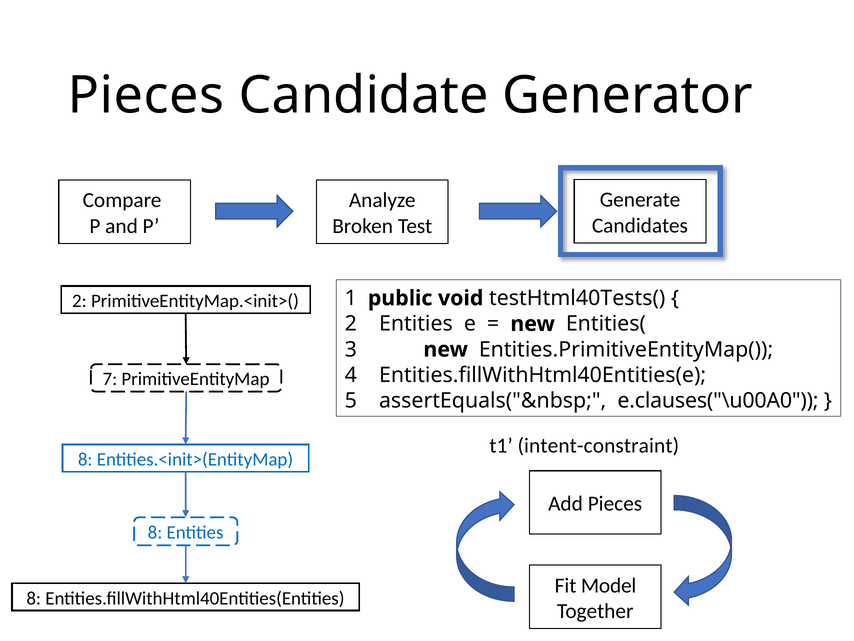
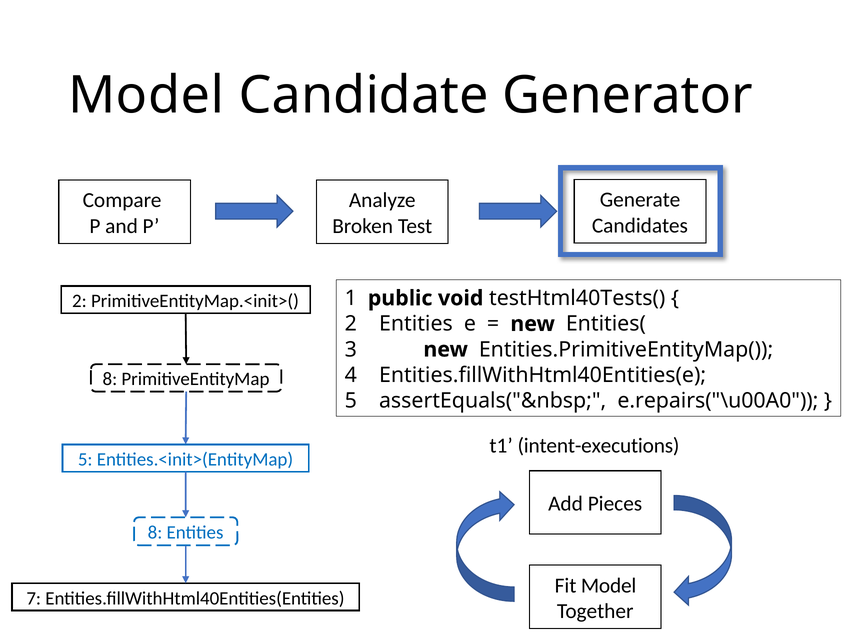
Pieces: Pieces -> Model (146, 96)
7: 7 -> 8 (110, 379)
e.clauses("\u00A0: e.clauses("\u00A0 -> e.repairs("\u00A0 (718, 400)
intent-constraint: intent-constraint -> intent-executions (598, 445)
8: 8 -> 5 (85, 459)
8: 8 -> 7 (34, 598)
